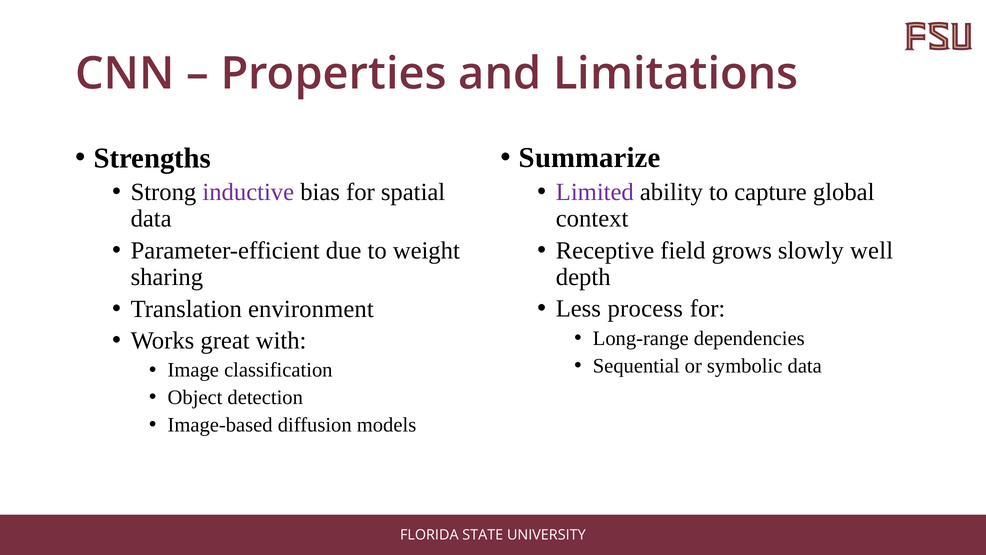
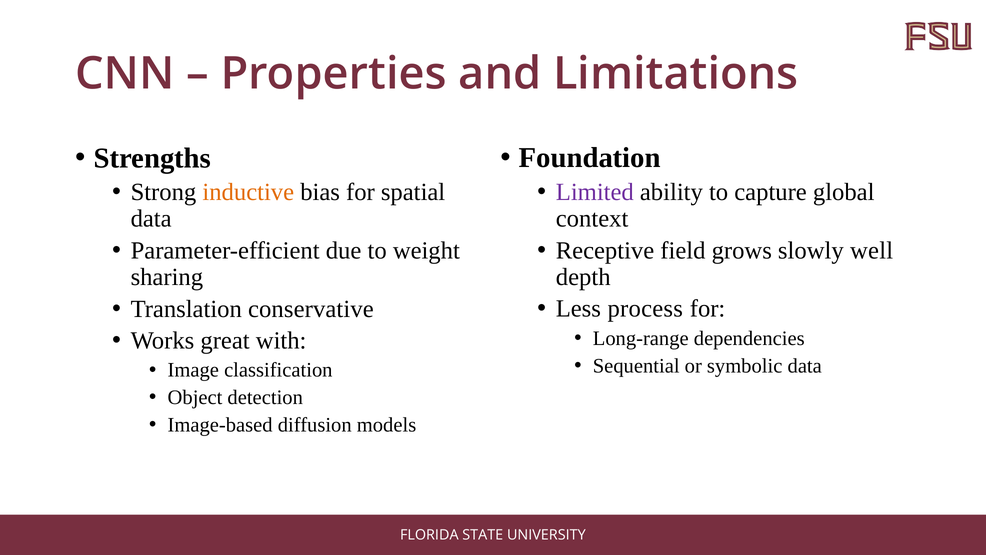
Summarize: Summarize -> Foundation (590, 158)
inductive colour: purple -> orange (248, 192)
environment: environment -> conservative (311, 309)
